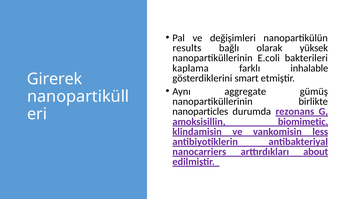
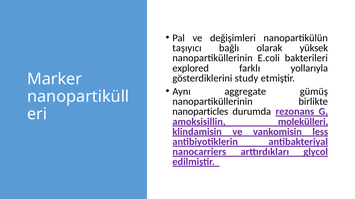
results: results -> taşıyıcı (187, 48)
kaplama: kaplama -> explored (191, 68)
inhalable: inhalable -> yollarıyla (309, 68)
smart: smart -> study (246, 78)
Girerek: Girerek -> Marker (55, 79)
biomimetic: biomimetic -> molekülleri (303, 122)
about: about -> glycol (316, 152)
